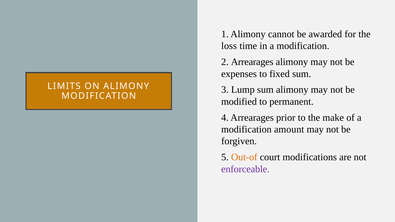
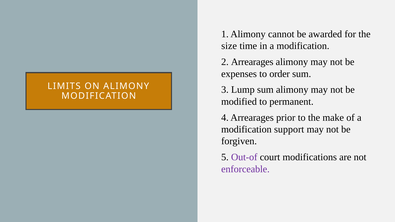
loss: loss -> size (229, 46)
fixed: fixed -> order (280, 74)
amount: amount -> support (289, 129)
Out-of colour: orange -> purple (244, 157)
